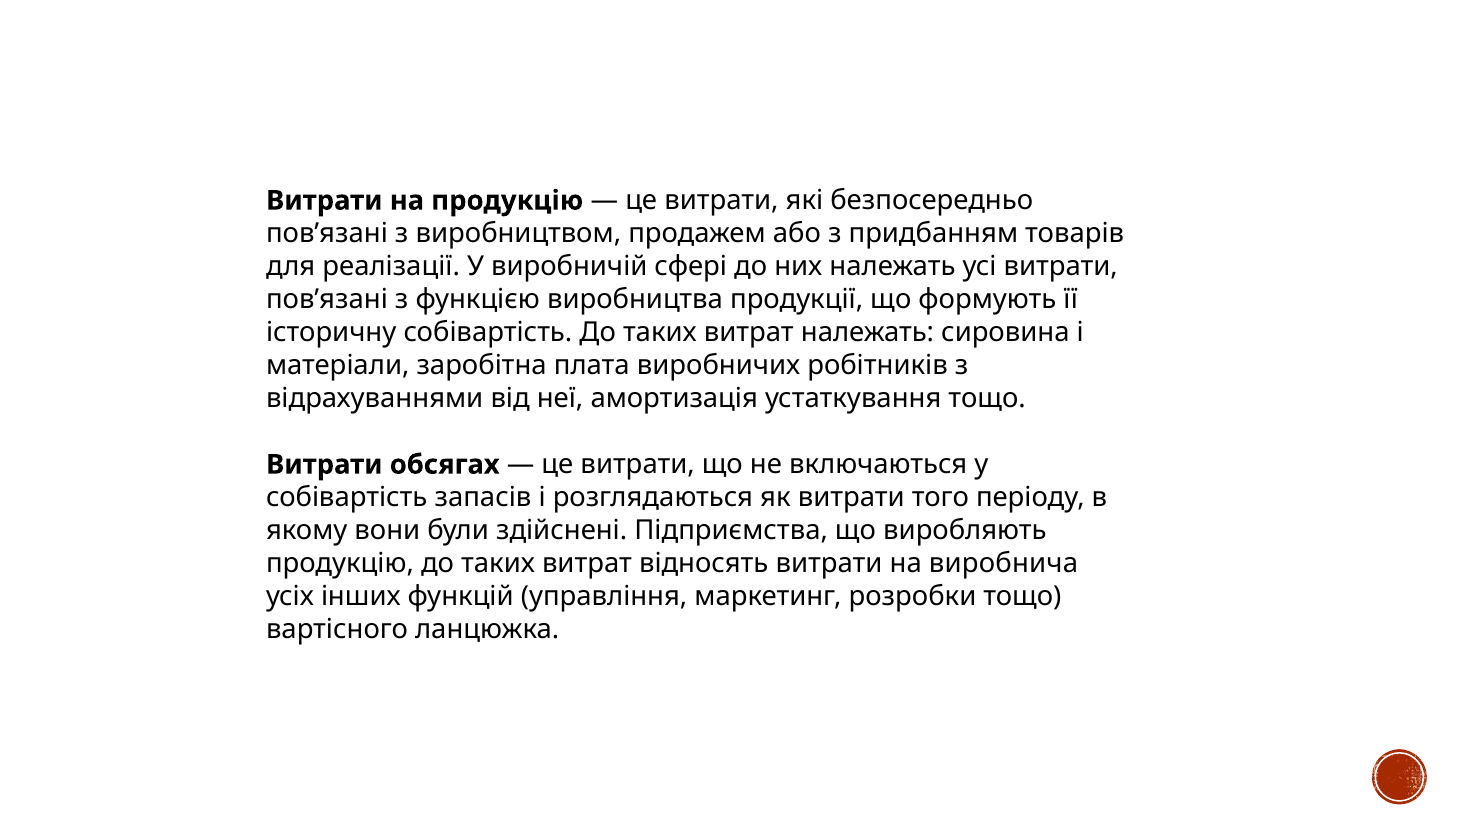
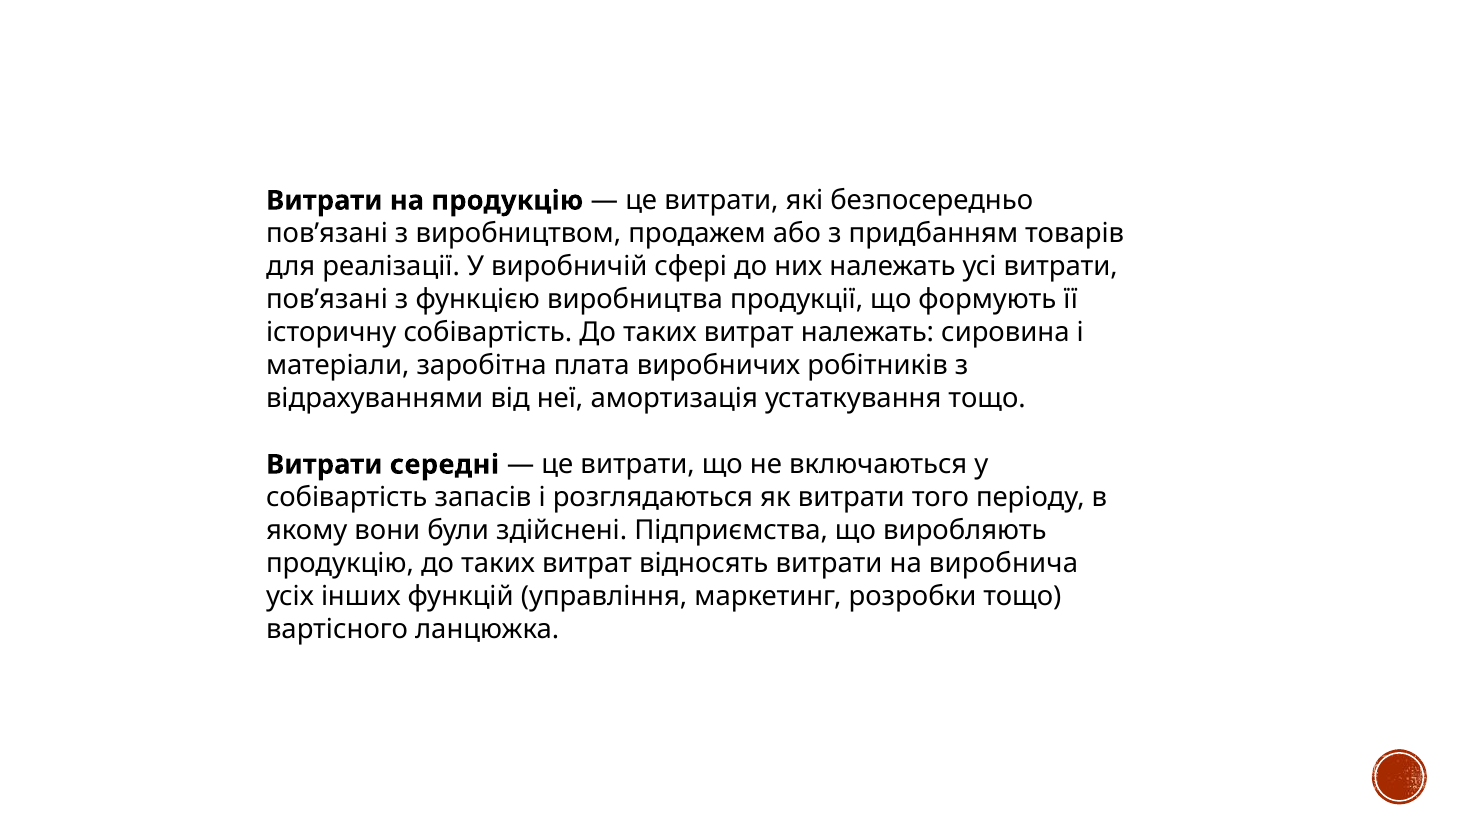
обсягах: обсягах -> середні (445, 465)
